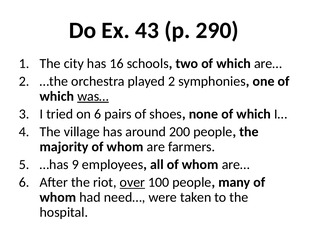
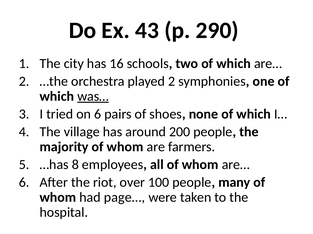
9: 9 -> 8 (75, 165)
over underline: present -> none (132, 183)
need…: need… -> page… (125, 198)
